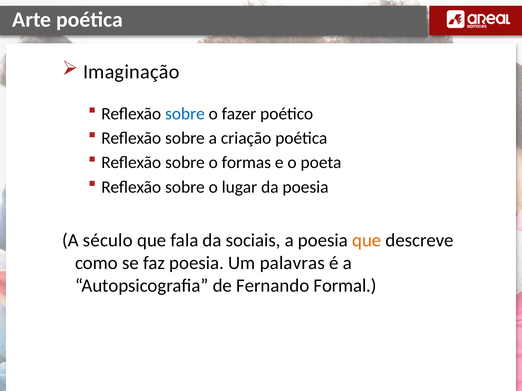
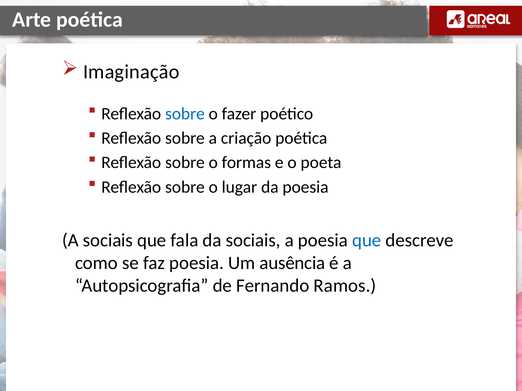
A século: século -> sociais (108, 241)
que colour: orange -> blue (367, 241)
palavras: palavras -> ausência (292, 263)
Formal: Formal -> Ramos (345, 286)
